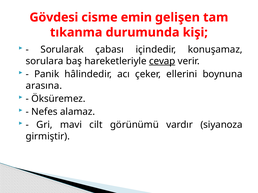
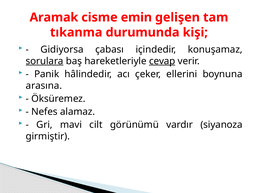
Gövdesi: Gövdesi -> Aramak (54, 17)
Sorularak: Sorularak -> Gidiyorsa (62, 50)
sorulara underline: none -> present (45, 61)
